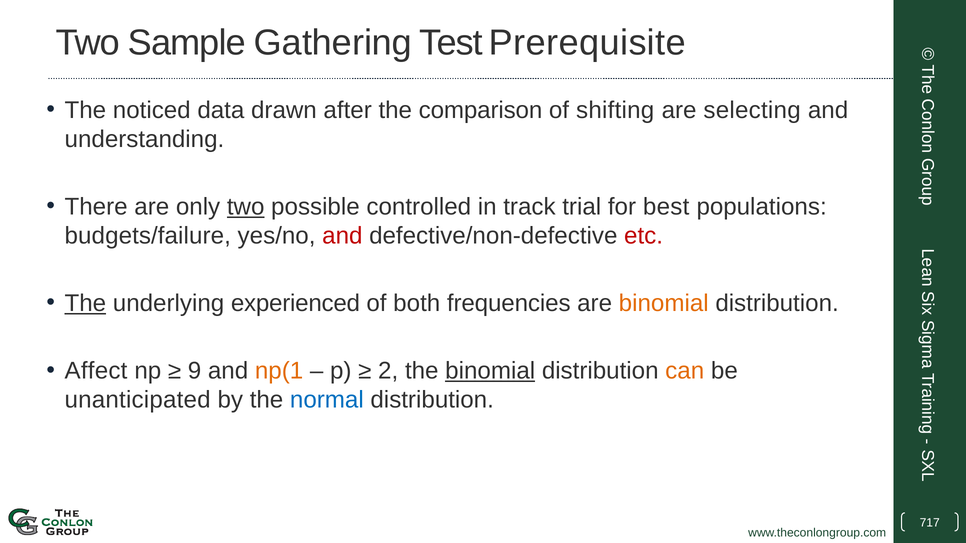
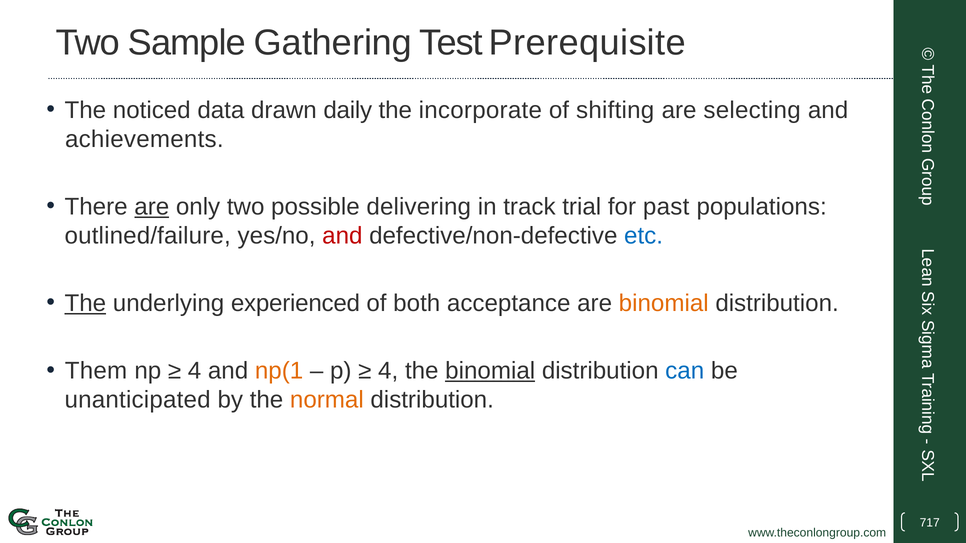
after: after -> daily (348, 110)
comparison: comparison -> incorporate (480, 110)
understanding: understanding -> achievements (144, 139)
are underline: none -> present (152, 207)
two underline: present -> none (246, 207)
controlled: controlled -> delivering (419, 207)
best: best -> past (666, 207)
budgets/failure: budgets/failure -> outlined/failure (148, 236)
etc colour: red -> blue (644, 236)
frequencies: frequencies -> acceptance (509, 304)
Affect: Affect -> Them (96, 371)
9: 9 -> 4 (195, 371)
2: 2 -> 4 (388, 371)
can colour: orange -> blue (685, 371)
normal colour: blue -> orange (327, 400)
